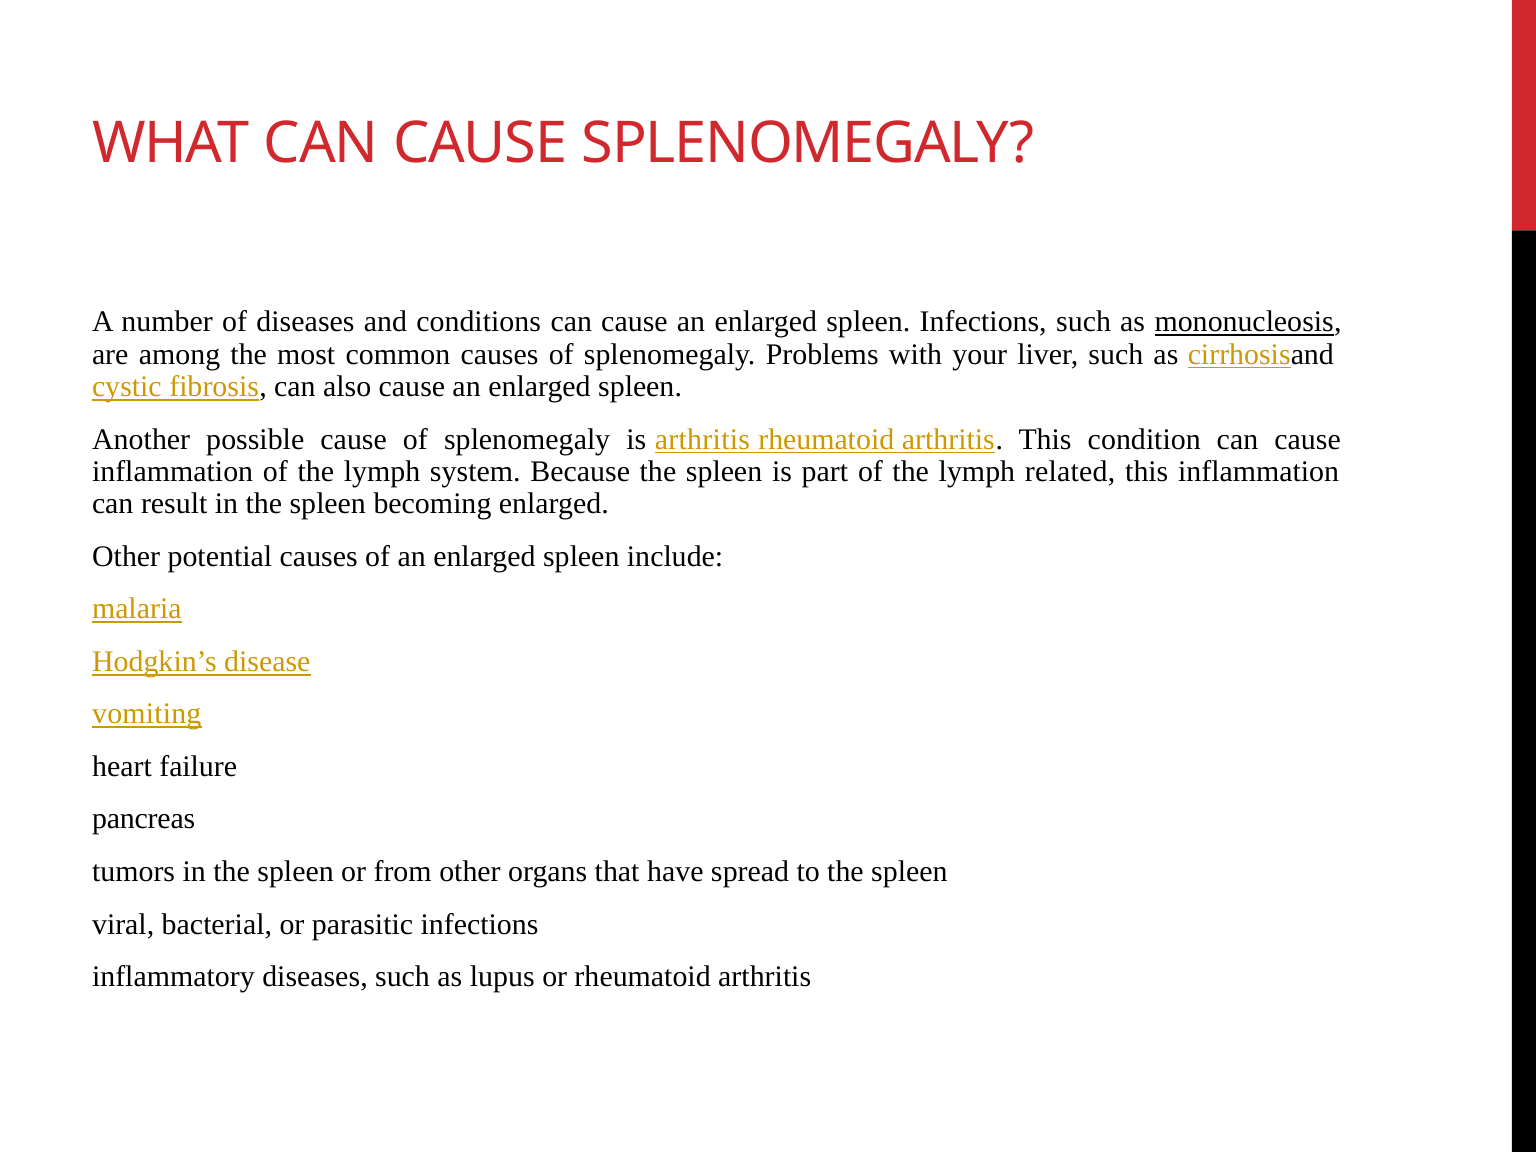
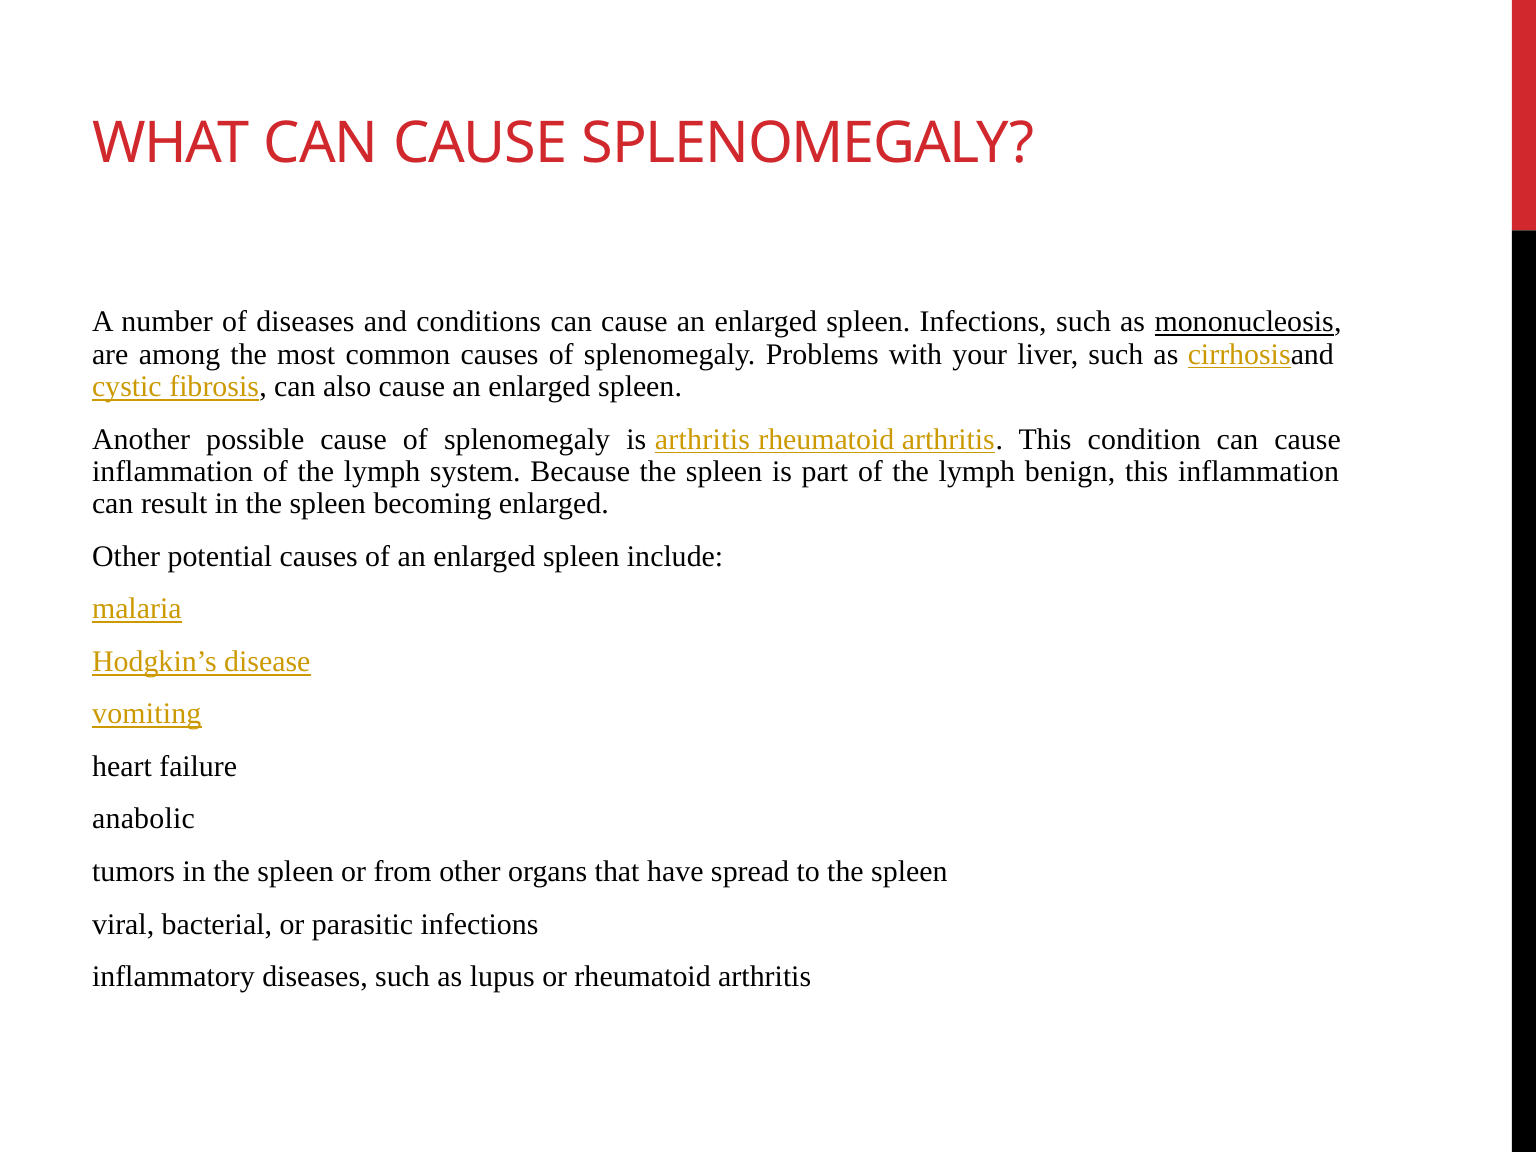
related: related -> benign (1070, 472)
pancreas: pancreas -> anabolic (143, 819)
